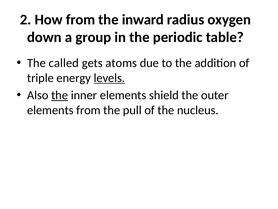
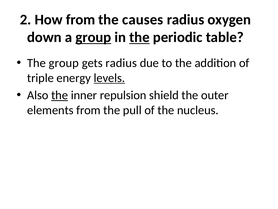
inward: inward -> causes (143, 20)
group underline: none -> present (93, 37)
the underline: none -> present (139, 37)
The called: called -> group (64, 63)
gets atoms: atoms -> radius (121, 63)
inner elements: elements -> repulsion (123, 95)
